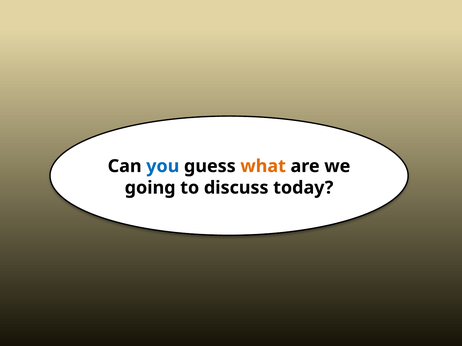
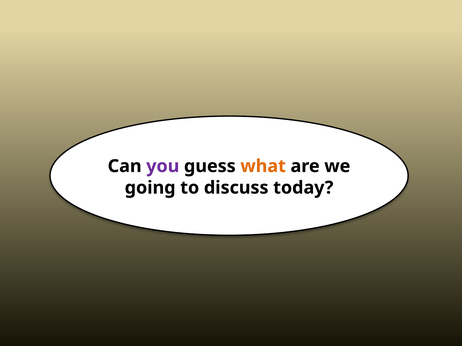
you colour: blue -> purple (163, 166)
